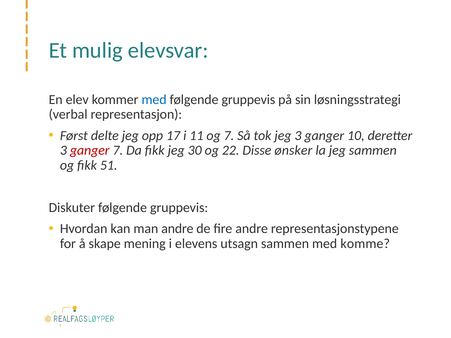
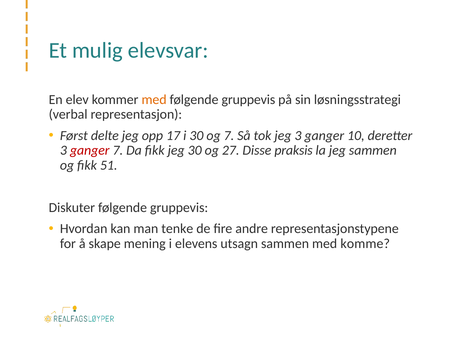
med colour: blue -> orange (154, 100)
i 11: 11 -> 30 (196, 136)
22: 22 -> 27 (231, 151)
ønsker: ønsker -> praksis (294, 151)
man andre: andre -> tenke (177, 229)
